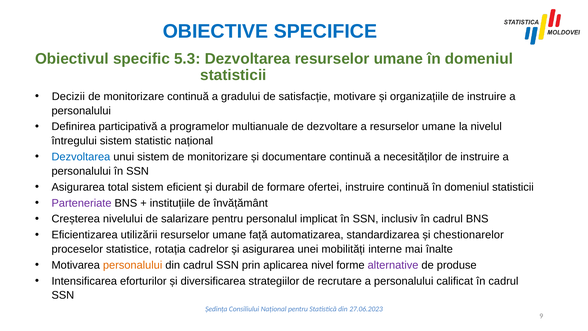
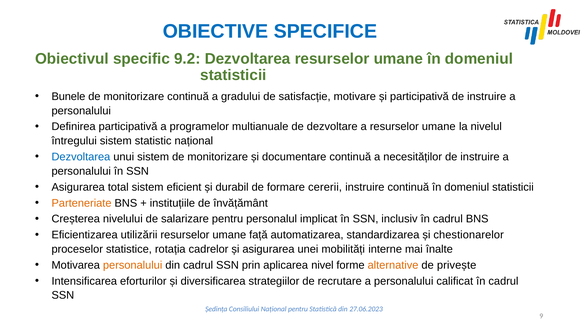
5.3: 5.3 -> 9.2 (187, 59)
Decizii: Decizii -> Bunele (68, 96)
și organizațiile: organizațiile -> participativă (419, 96)
ofertei: ofertei -> cererii (325, 187)
Parteneriate colour: purple -> orange (82, 203)
alternative colour: purple -> orange (393, 265)
produse: produse -> privește (457, 265)
